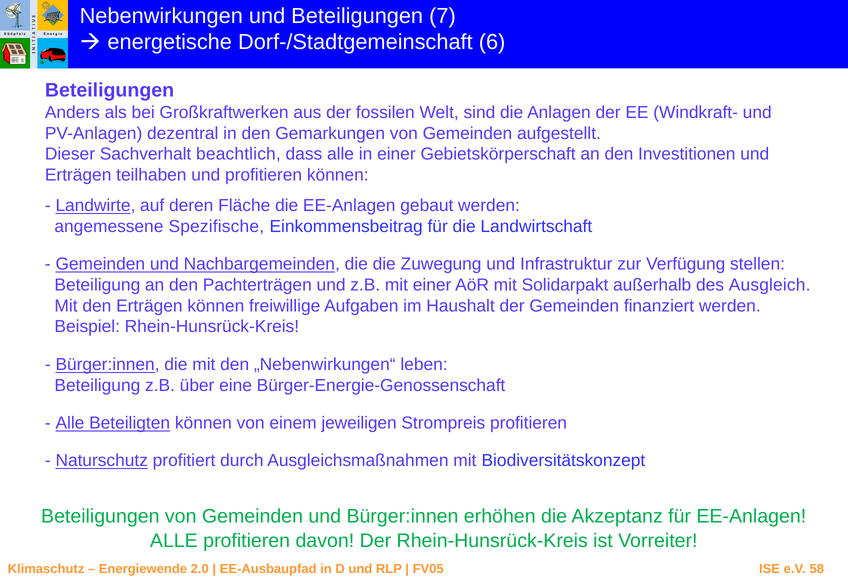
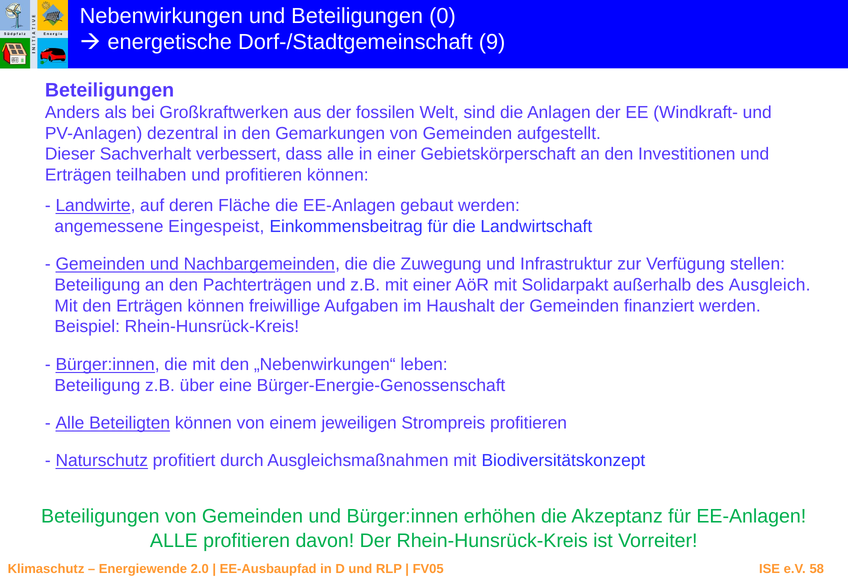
7: 7 -> 0 (442, 16)
6: 6 -> 9 (492, 42)
beachtlich: beachtlich -> verbessert (239, 154)
Spezifische: Spezifische -> Eingespeist (216, 227)
